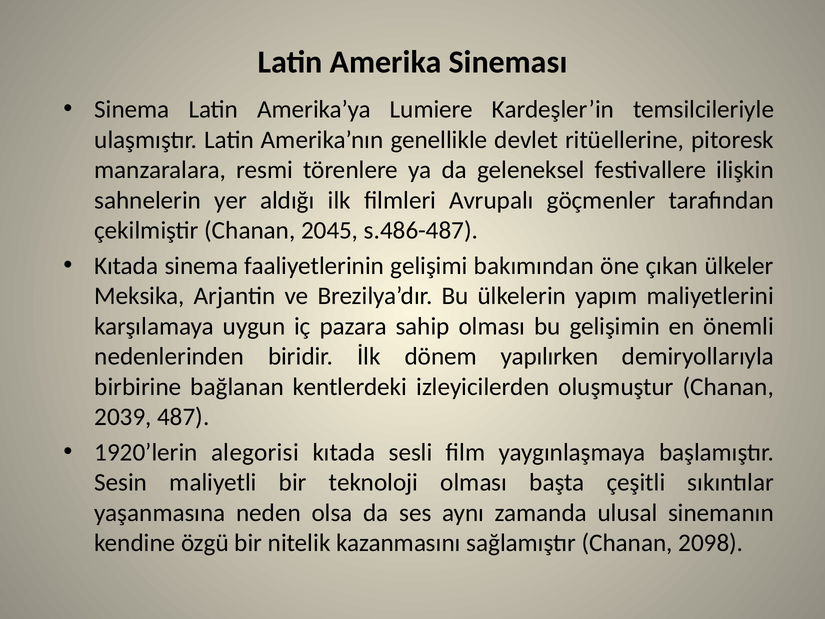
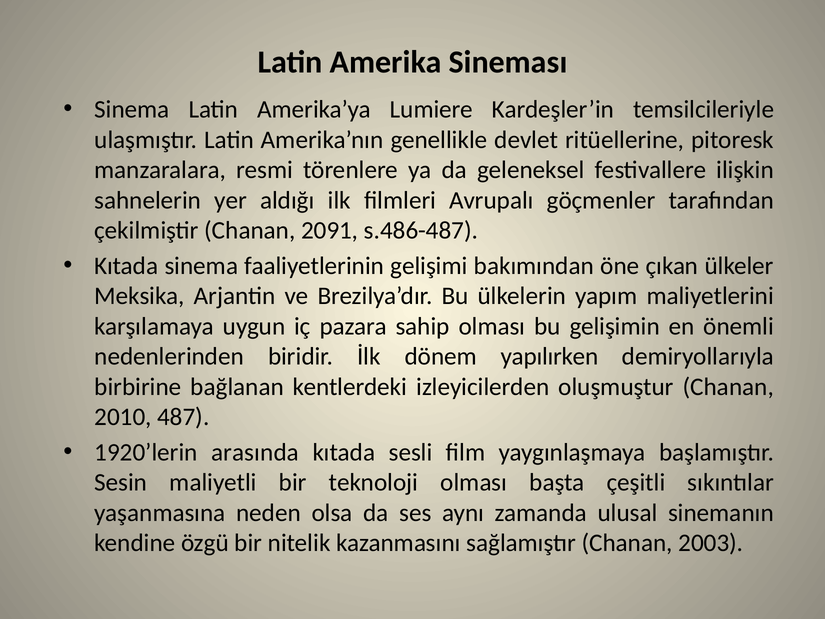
2045: 2045 -> 2091 (330, 230)
2039: 2039 -> 2010 (123, 417)
alegorisi: alegorisi -> arasında (255, 452)
2098: 2098 -> 2003 (711, 543)
